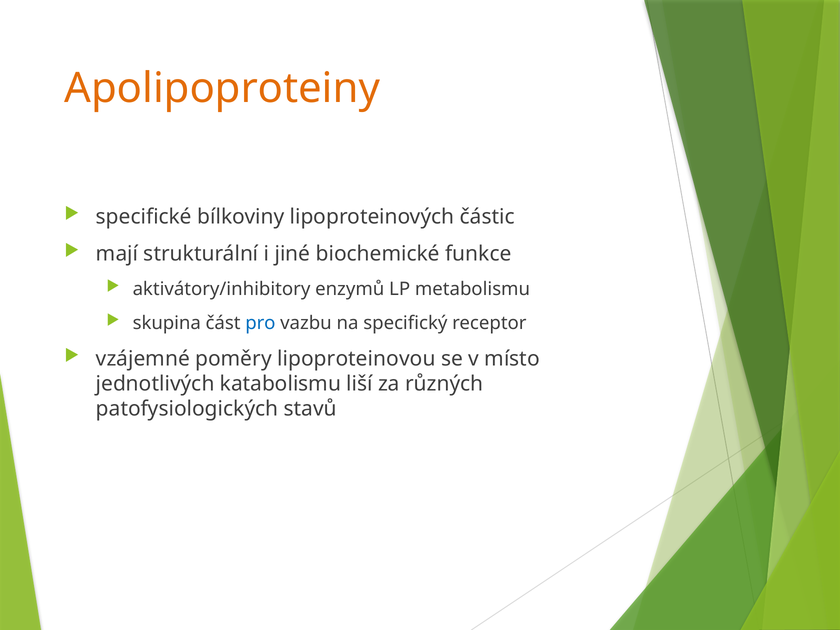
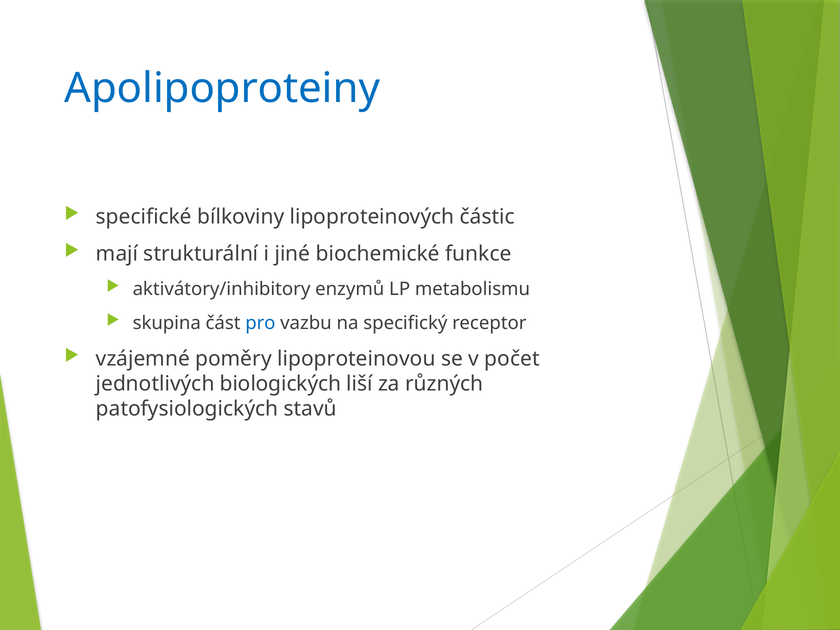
Apolipoproteiny colour: orange -> blue (222, 88)
místo: místo -> počet (512, 359)
katabolismu: katabolismu -> biologických (280, 384)
